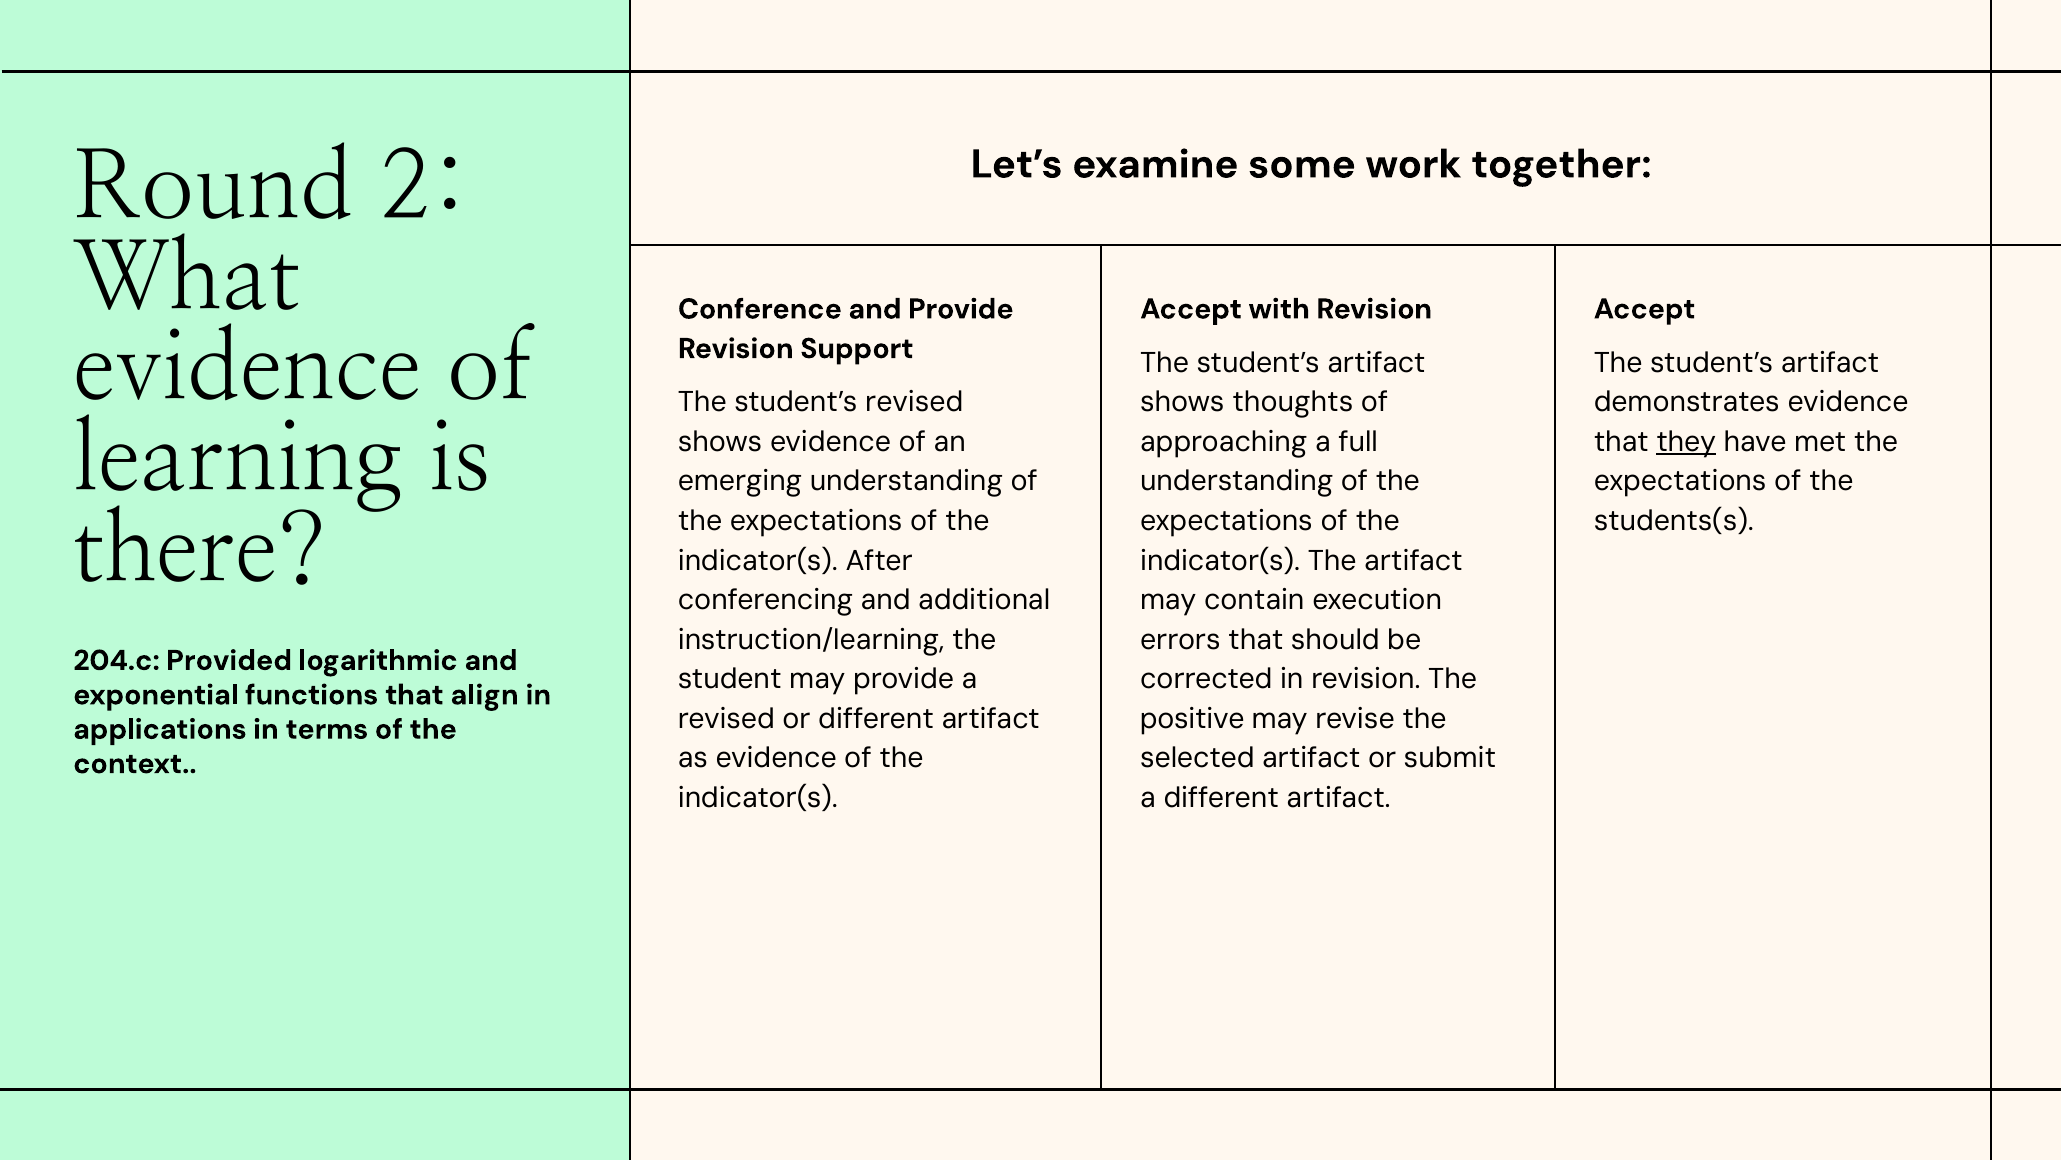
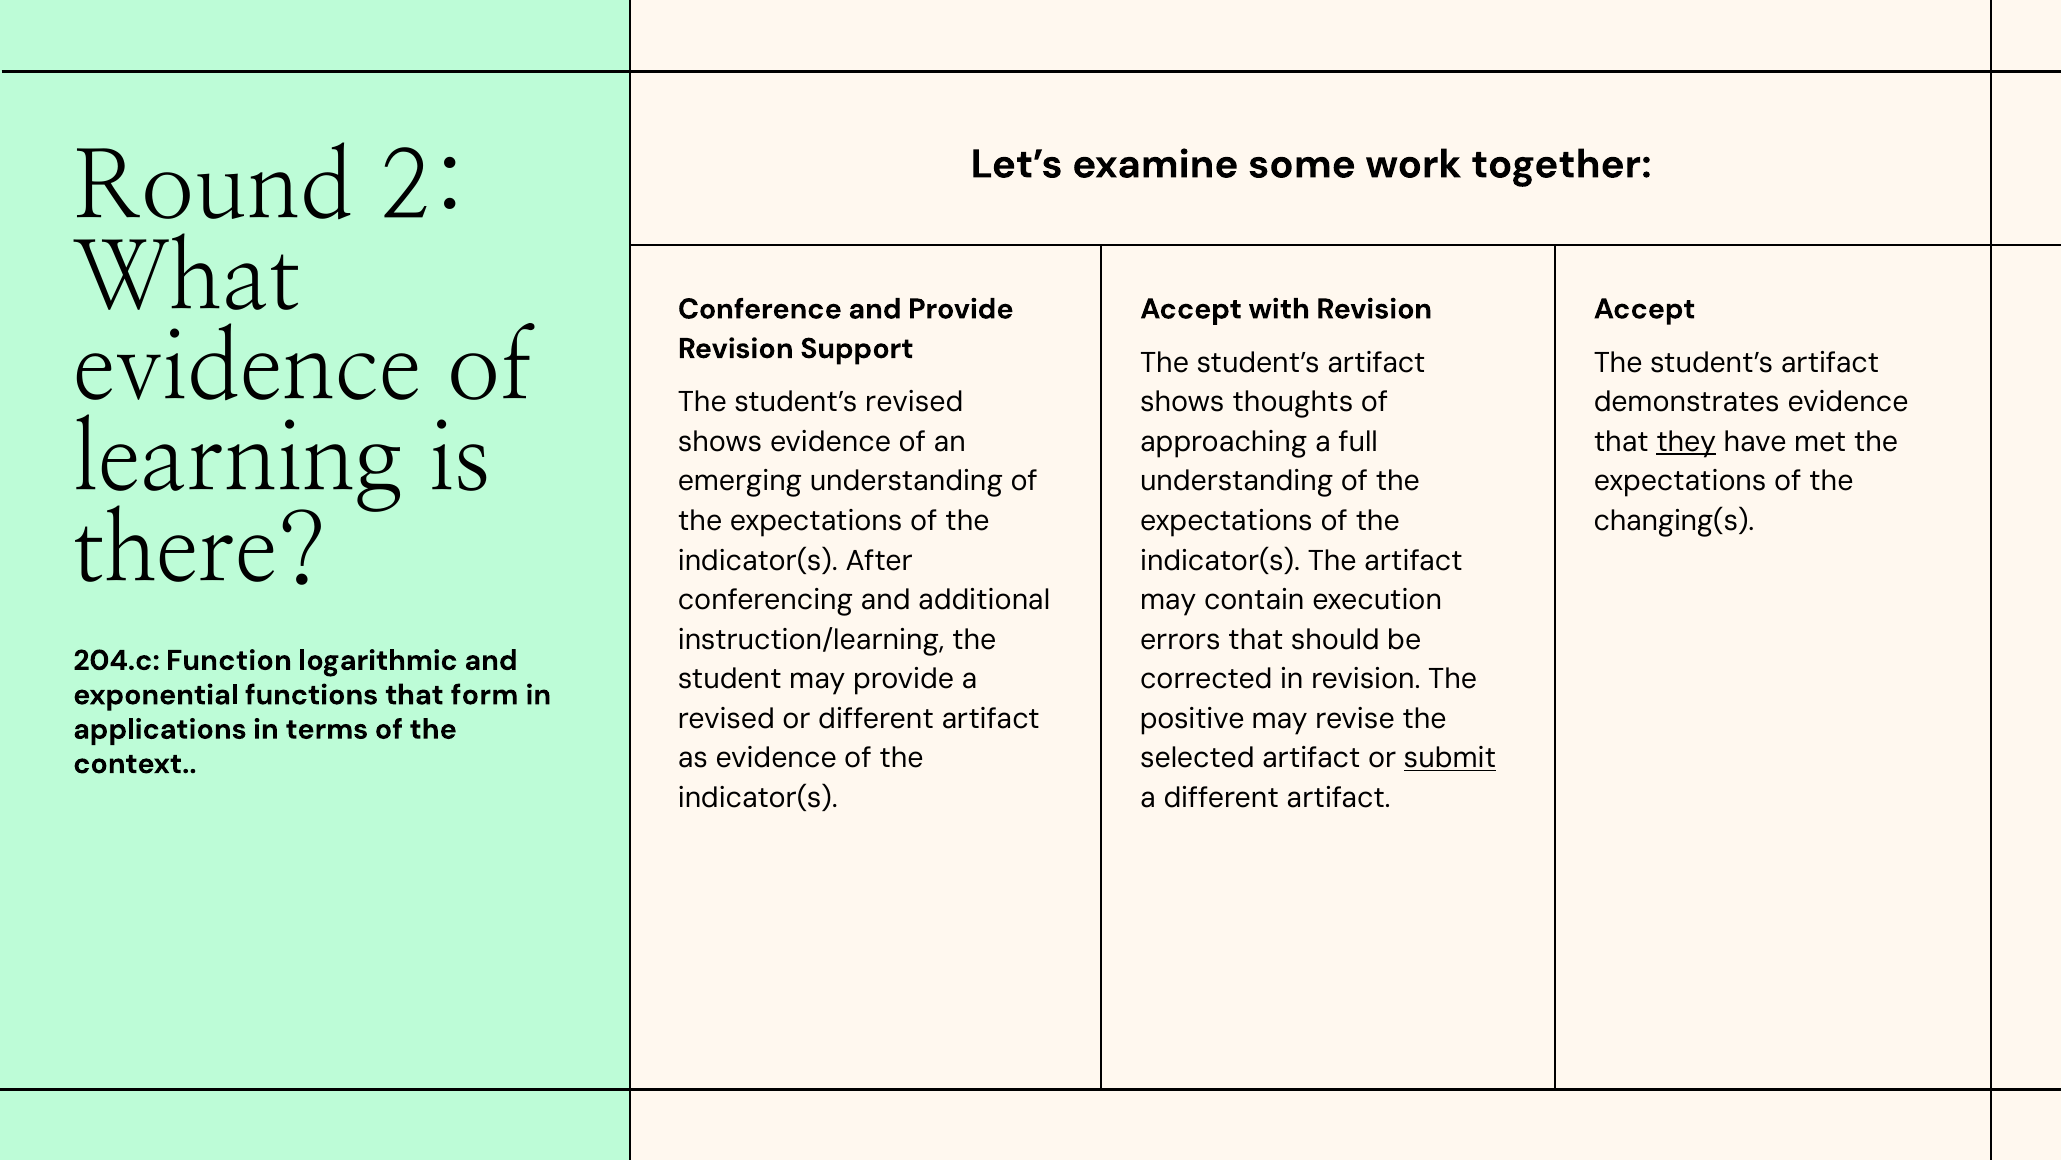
students(s: students(s -> changing(s (1674, 521)
Provided: Provided -> Function (229, 660)
align: align -> form (485, 694)
submit underline: none -> present (1450, 758)
